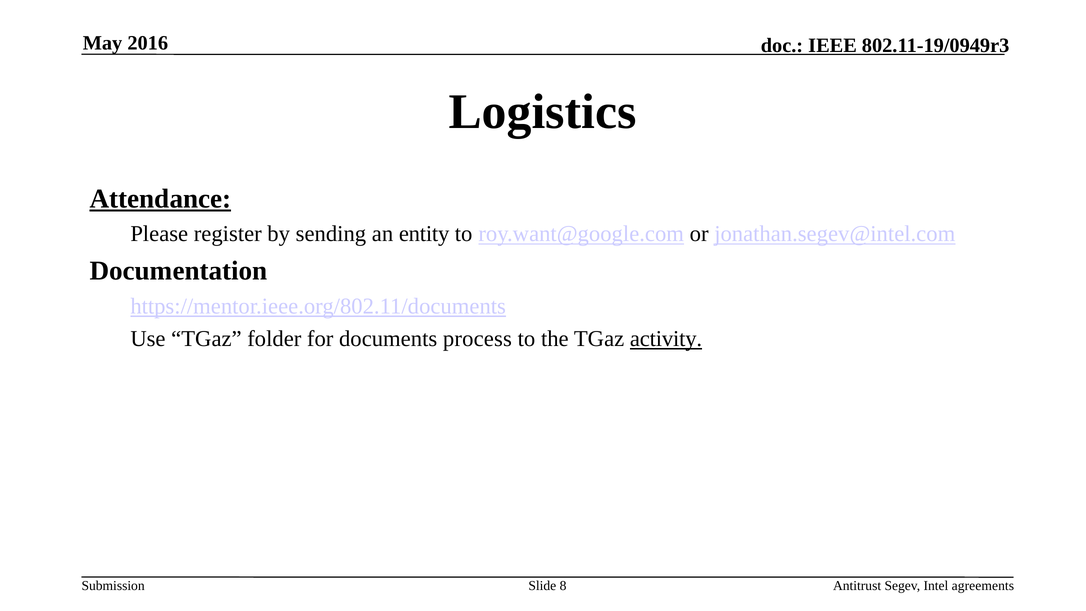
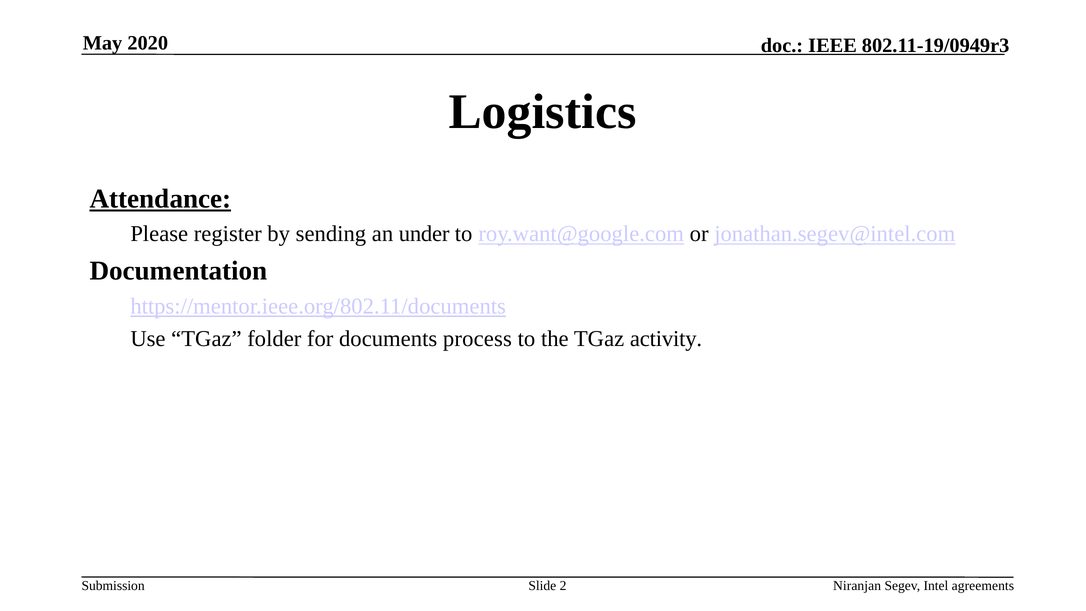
2016: 2016 -> 2020 (148, 43)
entity: entity -> under (424, 234)
activity underline: present -> none (666, 339)
8: 8 -> 2 (563, 586)
Antitrust: Antitrust -> Niranjan (857, 586)
